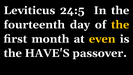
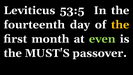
24:5: 24:5 -> 53:5 (72, 10)
even colour: yellow -> light green (102, 39)
HAVE'S: HAVE'S -> MUST'S (47, 53)
